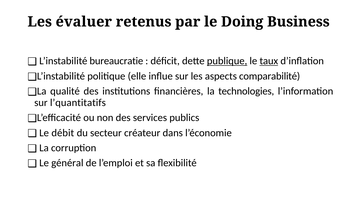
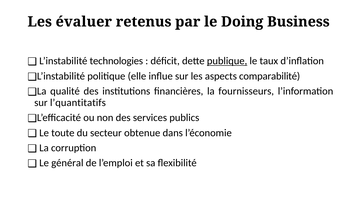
bureaucratie: bureaucratie -> technologies (116, 61)
taux underline: present -> none (269, 61)
technologies: technologies -> fournisseurs (246, 91)
débit: débit -> toute (63, 133)
créateur: créateur -> obtenue (142, 133)
